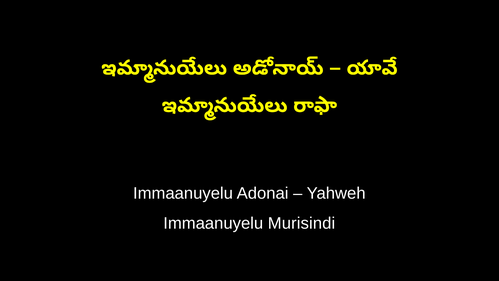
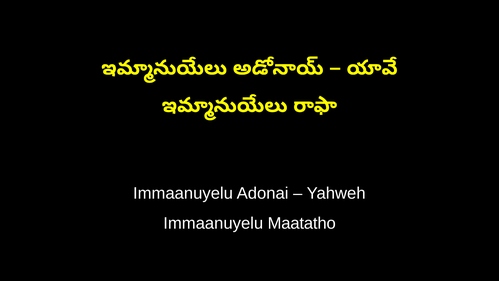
Murisindi: Murisindi -> Maatatho (302, 223)
